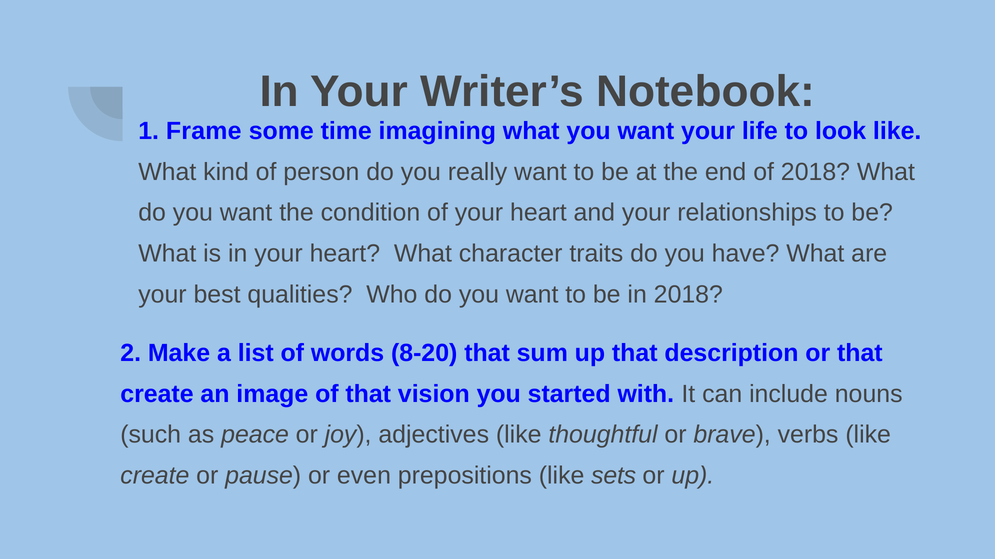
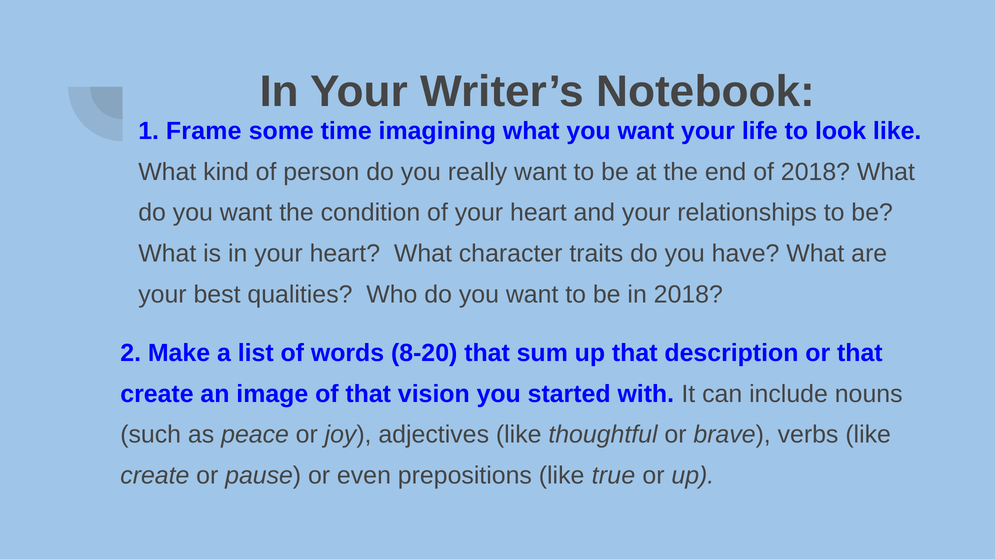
sets: sets -> true (613, 476)
